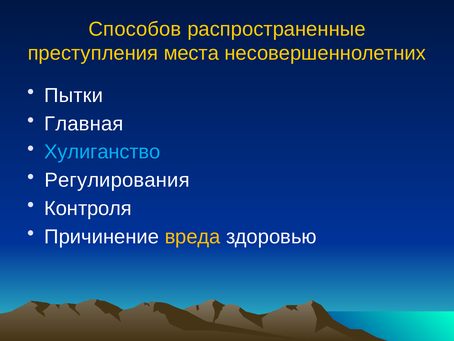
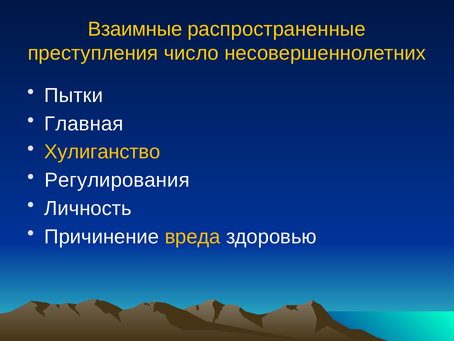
Способов: Способов -> Взаимные (135, 29)
места: места -> число (191, 53)
Хулиганство colour: light blue -> yellow (102, 152)
Контроля: Контроля -> Личность (88, 208)
